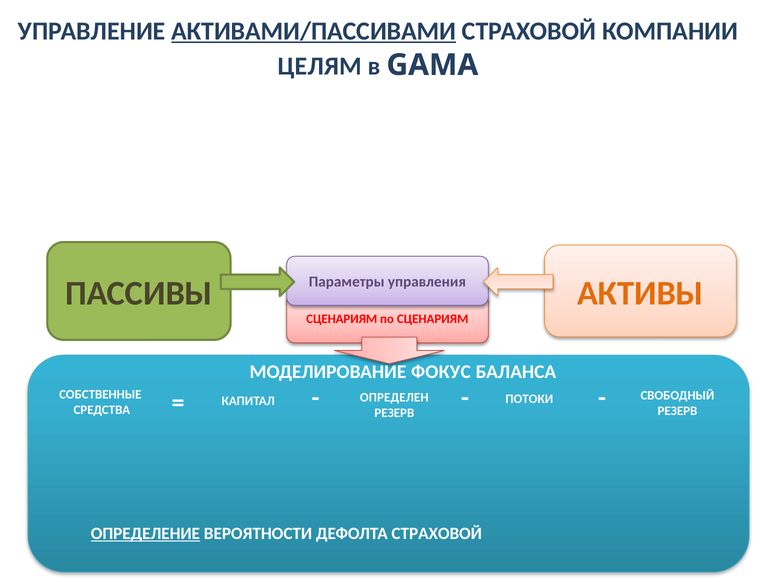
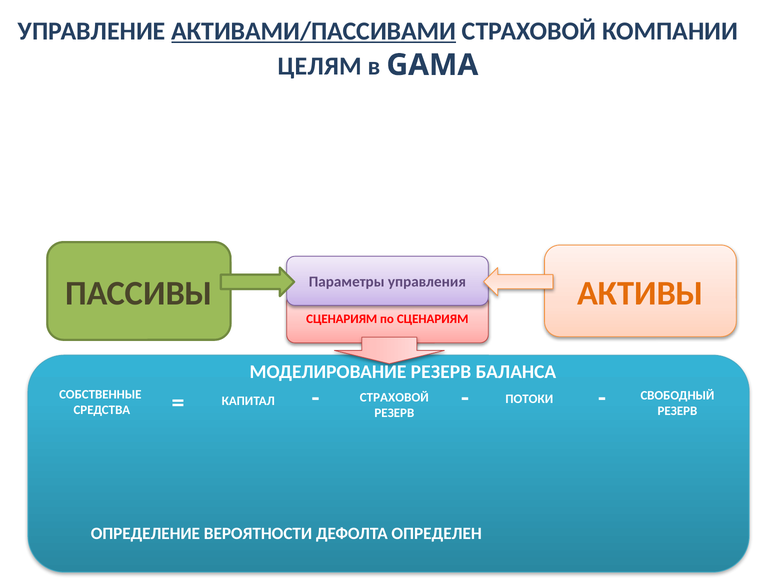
МОДЕЛИРОВАНИЕ ФОКУС: ФОКУС -> РЕЗЕРВ (441, 372)
КАПИТАЛ ОПРЕДЕЛЕН: ОПРЕДЕЛЕН -> СТРАХОВОЙ (394, 397)
ОПРЕДЕЛЕНИЕ underline: present -> none (145, 534)
ДЕФОЛТА СТРАХОВОЙ: СТРАХОВОЙ -> ОПРЕДЕЛЕН (437, 534)
